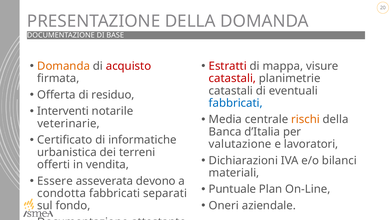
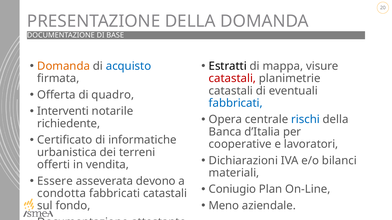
acquisto colour: red -> blue (129, 66)
Estratti colour: red -> black (228, 66)
residuo: residuo -> quadro (113, 95)
Media: Media -> Opera (225, 120)
rischi colour: orange -> blue (305, 120)
veterinarie: veterinarie -> richiedente (69, 124)
valutazione: valutazione -> cooperative (240, 144)
Puntuale: Puntuale -> Coniugio (232, 190)
fabbricati separati: separati -> catastali (165, 194)
Oneri: Oneri -> Meno (224, 206)
